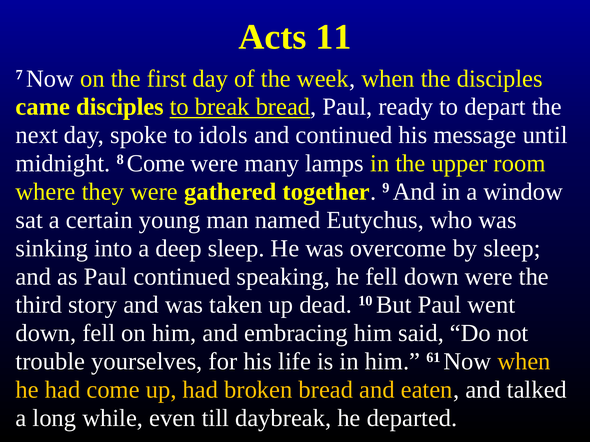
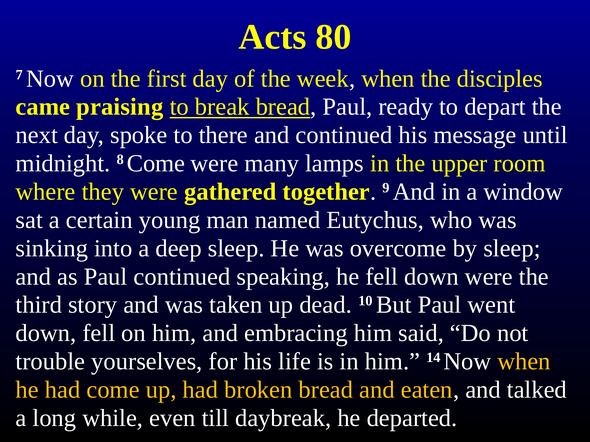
11: 11 -> 80 (333, 37)
came disciples: disciples -> praising (120, 107)
idols: idols -> there (223, 135)
61: 61 -> 14 (433, 358)
